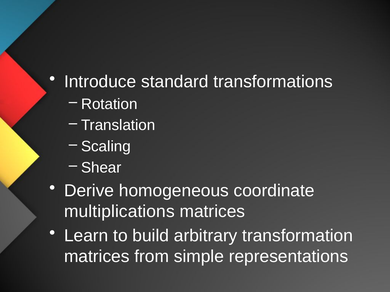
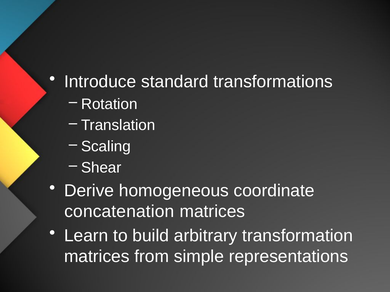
multiplications: multiplications -> concatenation (119, 212)
